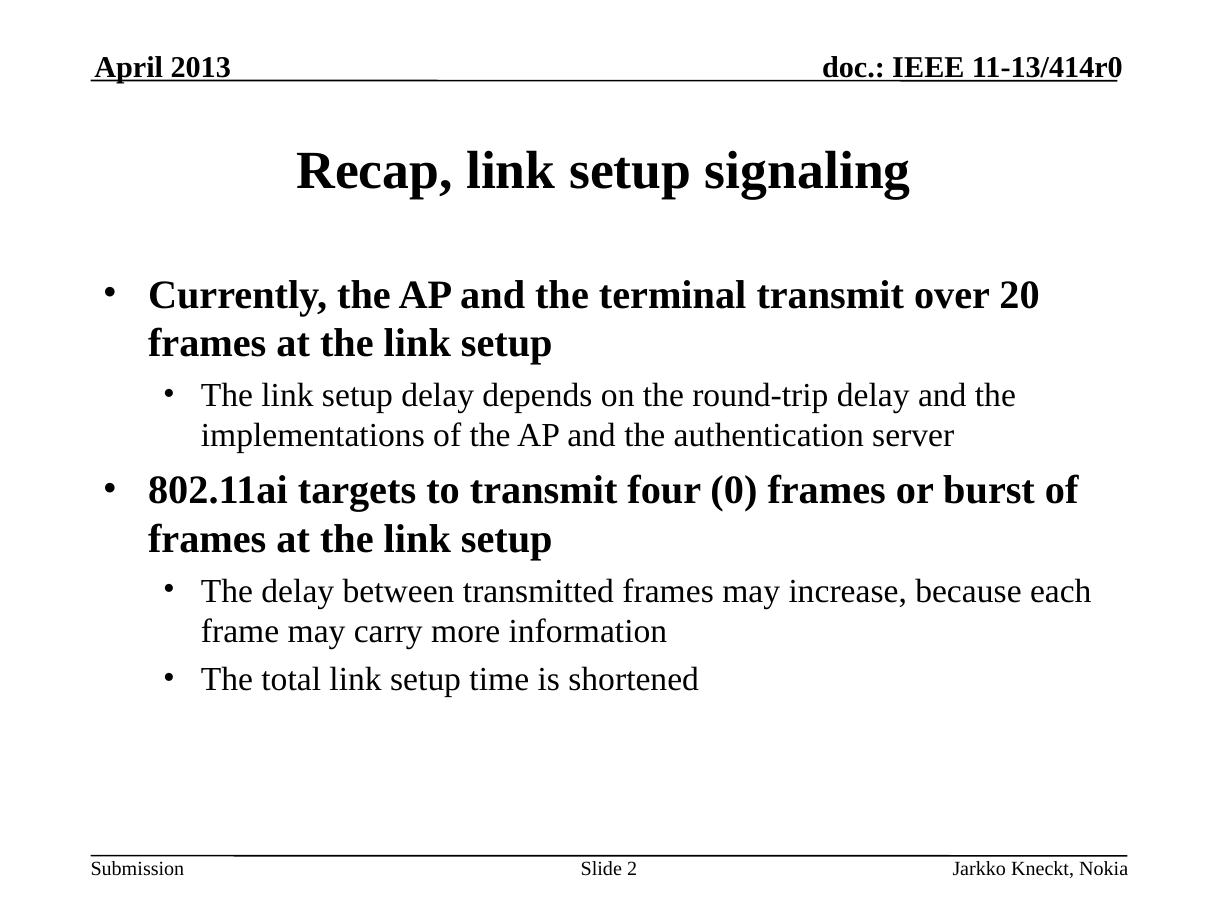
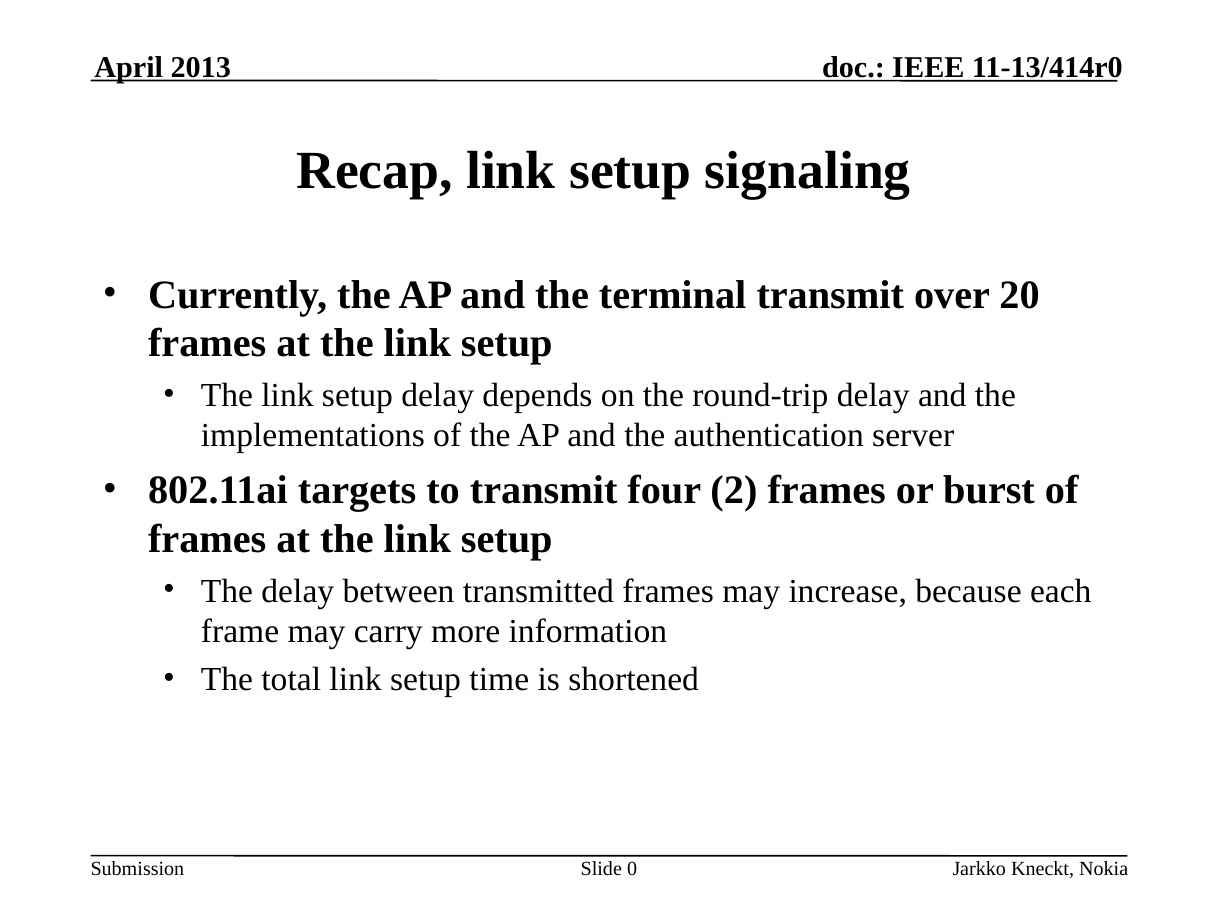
0: 0 -> 2 (734, 490)
2: 2 -> 0 (632, 869)
